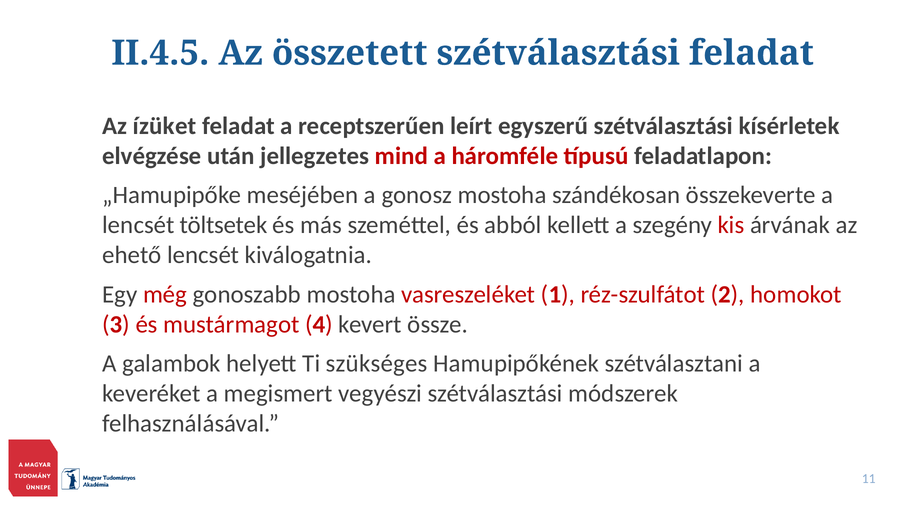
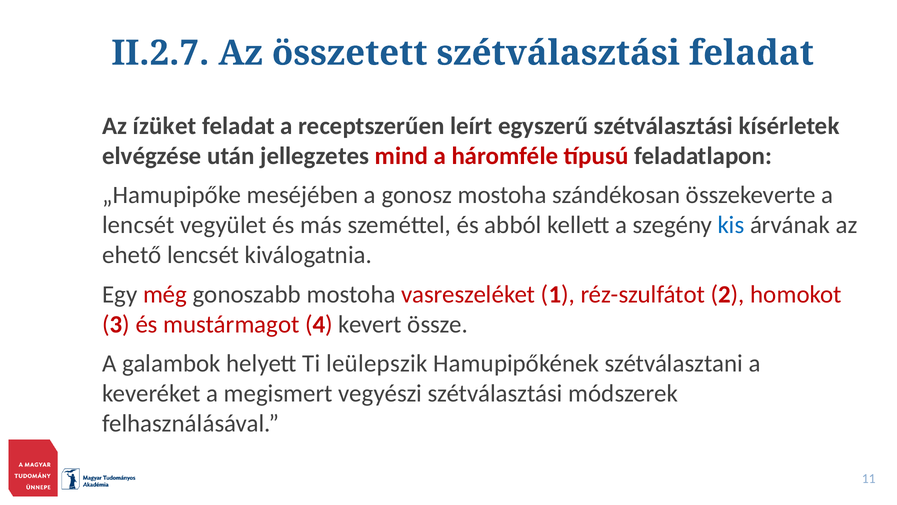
II.4.5: II.4.5 -> II.2.7 (160, 53)
töltsetek: töltsetek -> vegyület (223, 225)
kis colour: red -> blue (731, 225)
szükséges: szükséges -> leülepszik (377, 363)
